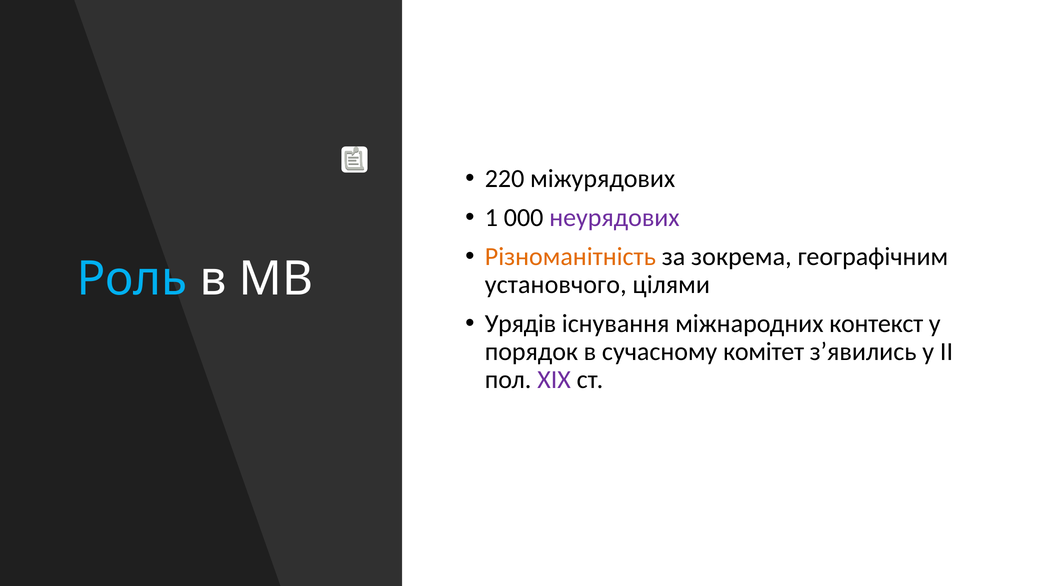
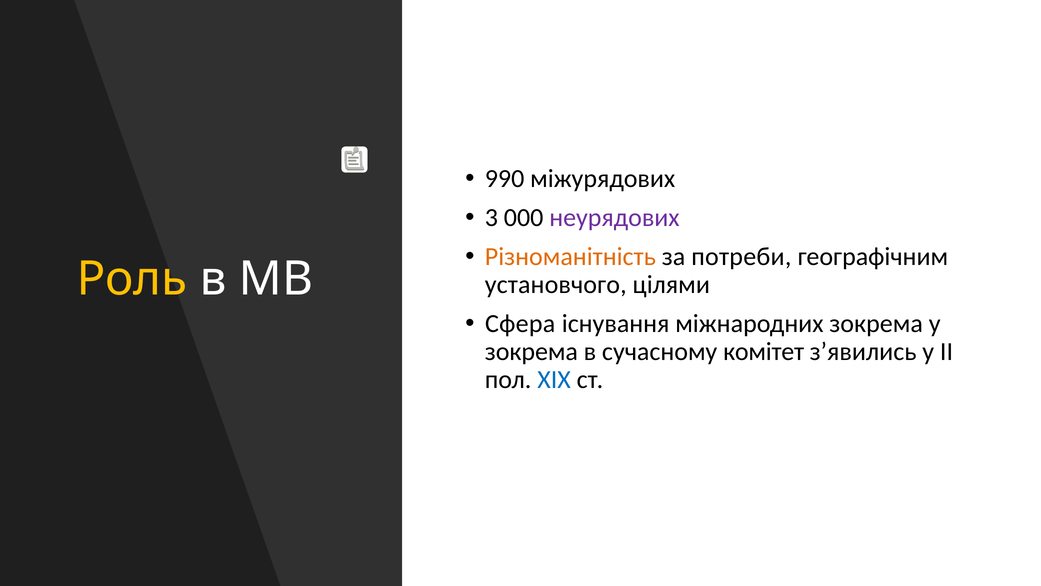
220: 220 -> 990 (505, 178)
1: 1 -> 3 (491, 217)
зокрема: зокрема -> потреби (741, 256)
Роль colour: light blue -> yellow (132, 279)
Урядів: Урядів -> Сфера (520, 323)
міжнародних контекст: контекст -> зокрема (876, 323)
порядок: порядок -> зокрема (531, 351)
ХІХ colour: purple -> blue (554, 380)
